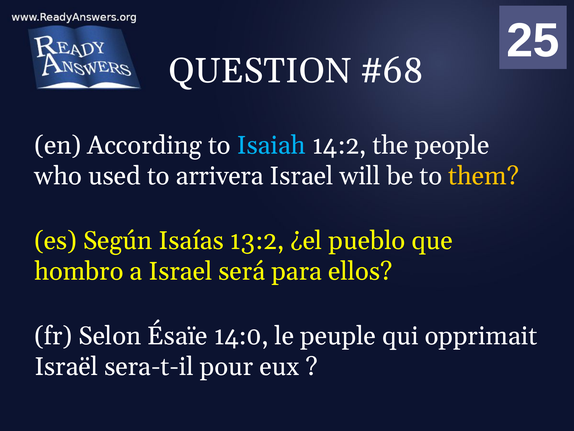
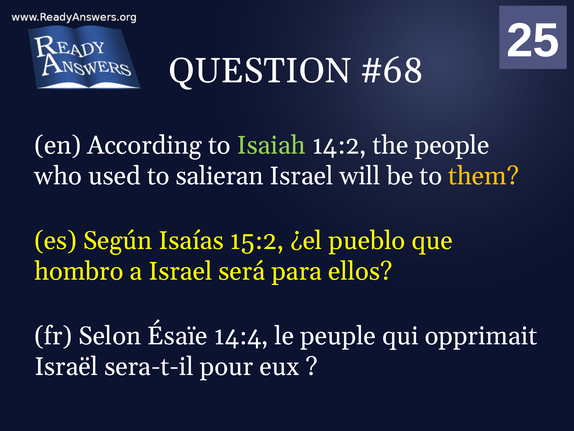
Isaiah colour: light blue -> light green (271, 145)
arrivera: arrivera -> salieran (220, 176)
13:2: 13:2 -> 15:2 (257, 240)
14:0: 14:0 -> 14:4 (241, 336)
